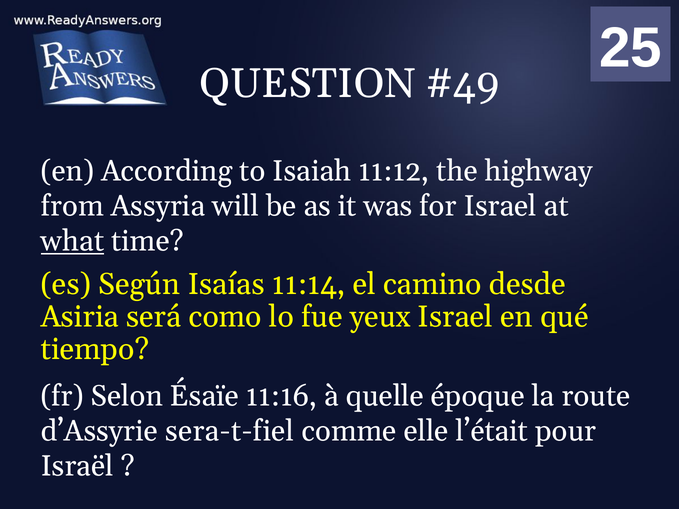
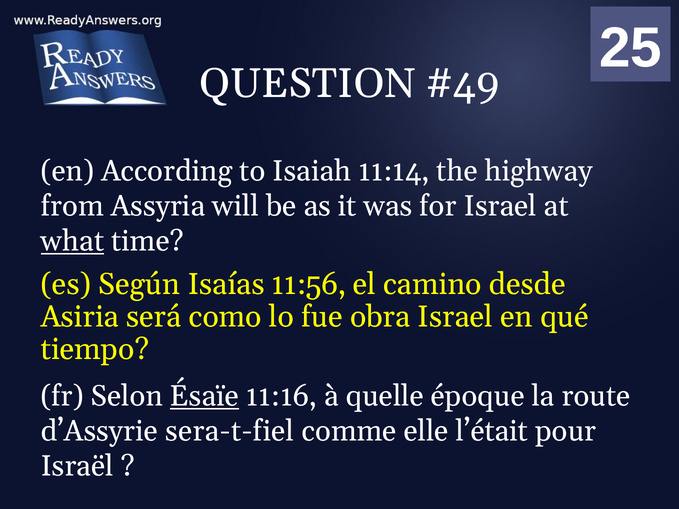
11:12: 11:12 -> 11:14 (394, 171)
11:14: 11:14 -> 11:56 (309, 284)
yeux: yeux -> obra (380, 317)
Ésaïe underline: none -> present (204, 396)
